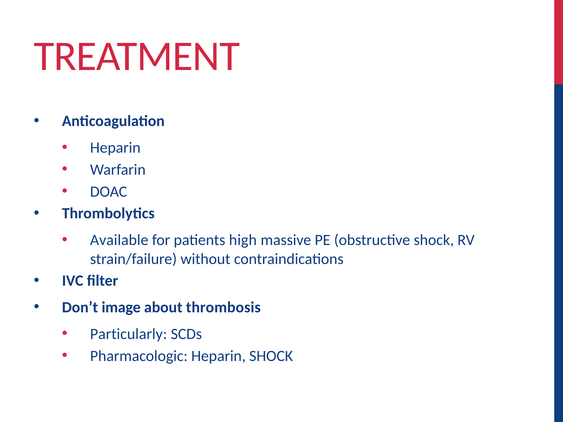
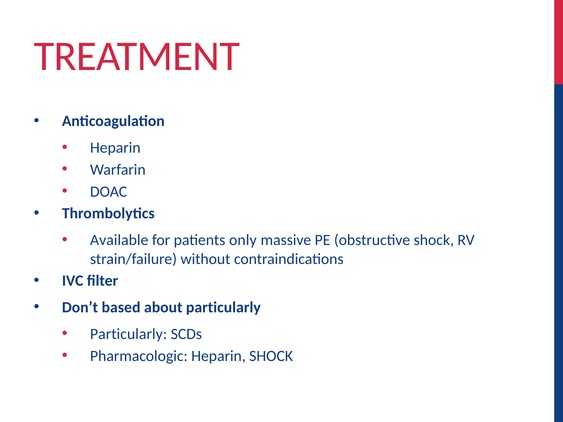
high: high -> only (243, 240)
image: image -> based (121, 308)
about thrombosis: thrombosis -> particularly (223, 308)
